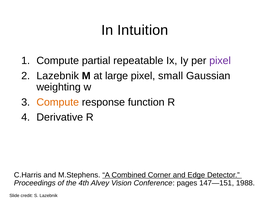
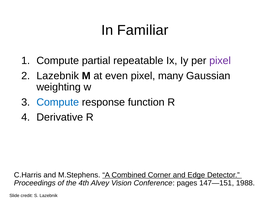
Intuition: Intuition -> Familiar (143, 30)
large: large -> even (117, 76)
small: small -> many (171, 76)
Compute colour: orange -> blue (58, 102)
